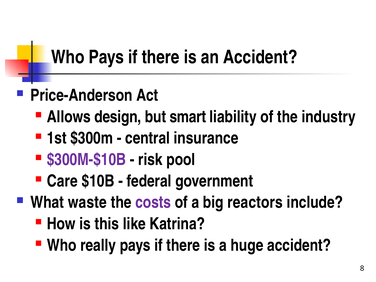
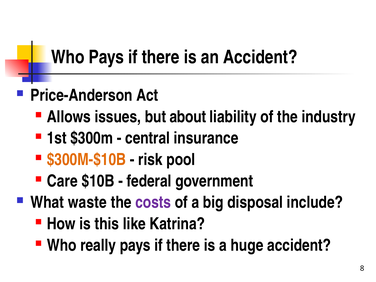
design: design -> issues (118, 117)
smart: smart -> about (188, 117)
$300M-$10B colour: purple -> orange (86, 160)
reactors: reactors -> disposal (255, 202)
